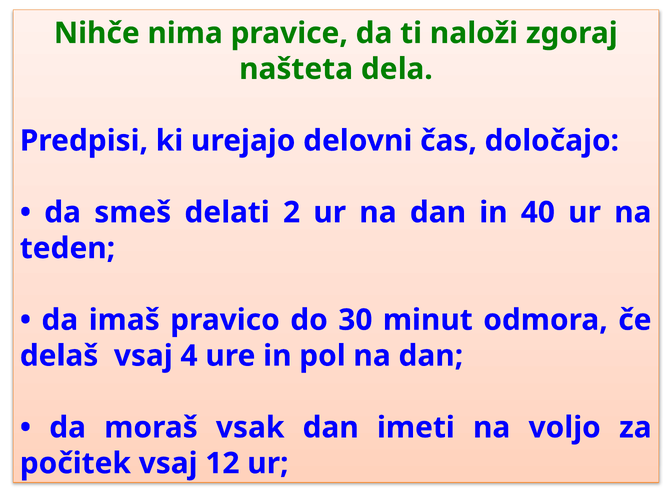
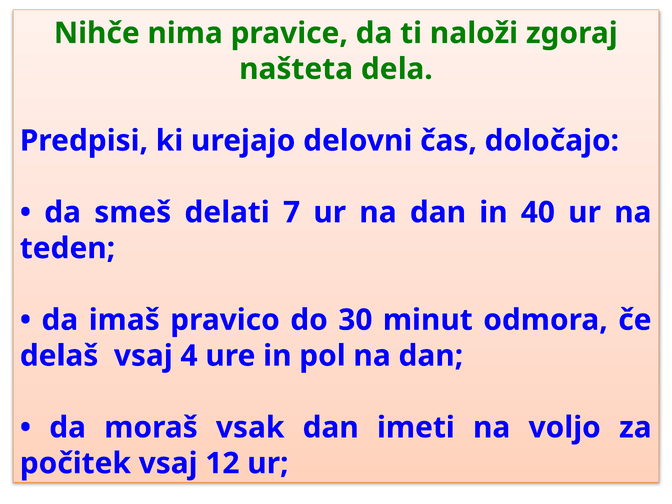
2: 2 -> 7 (292, 212)
